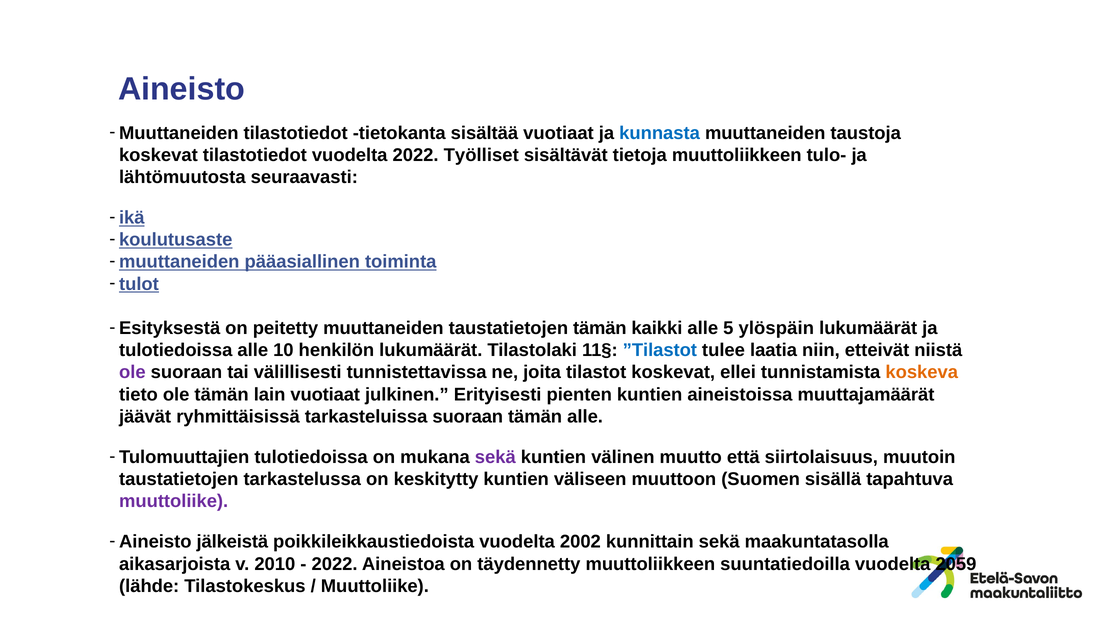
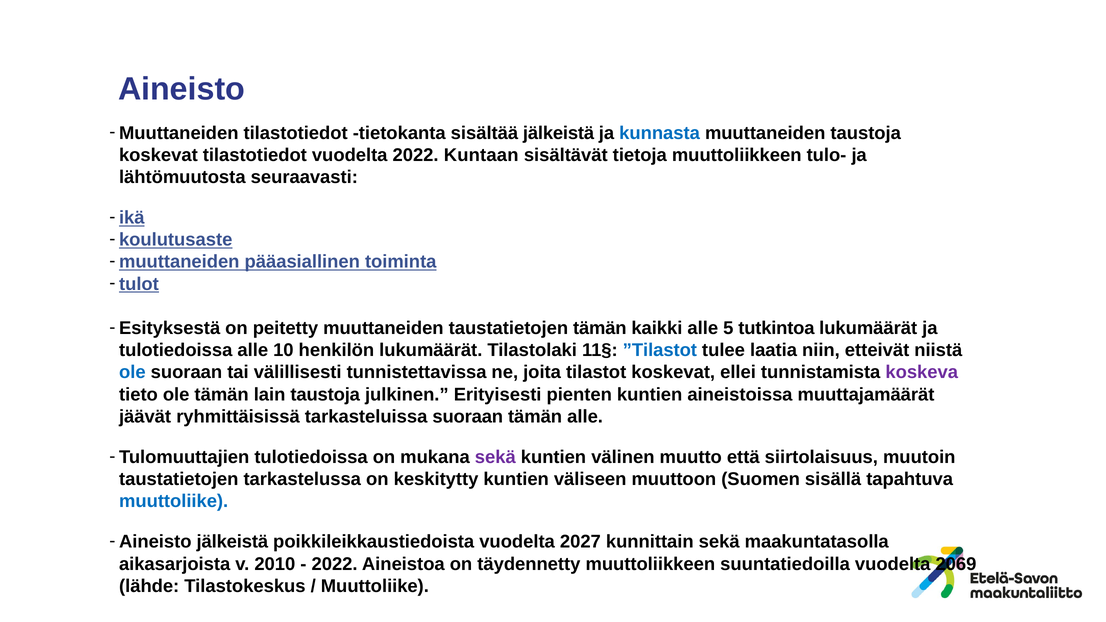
sisältää vuotiaat: vuotiaat -> jälkeistä (559, 133)
Työlliset: Työlliset -> Kuntaan (481, 155)
ylöspäin: ylöspäin -> tutkintoa (776, 328)
ole colour: purple -> blue (132, 372)
koskeva colour: orange -> purple (922, 372)
lain vuotiaat: vuotiaat -> taustoja (325, 395)
muuttoliike colour: purple -> blue (174, 501)
2002: 2002 -> 2027 (580, 542)
2059: 2059 -> 2069 (956, 564)
